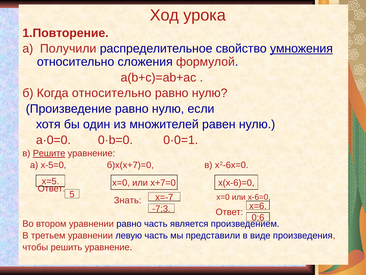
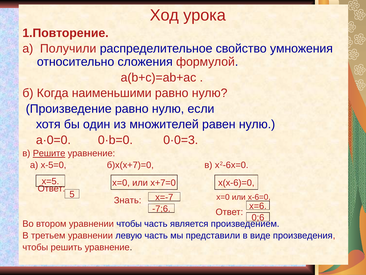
умножения underline: present -> none (301, 49)
Когда относительно: относительно -> наименьшими (112, 93)
0·0=1: 0·0=1 -> 0·0=3 (181, 140)
-7;3: -7;3 -> -7;6 (161, 208)
уравнении равно: равно -> чтобы (129, 223)
